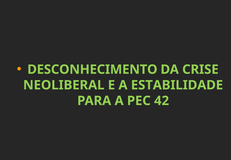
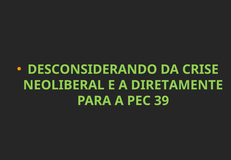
DESCONHECIMENTO: DESCONHECIMENTO -> DESCONSIDERANDO (92, 69)
ESTABILIDADE: ESTABILIDADE -> DIRETAMENTE (177, 85)
42: 42 -> 39 (162, 101)
